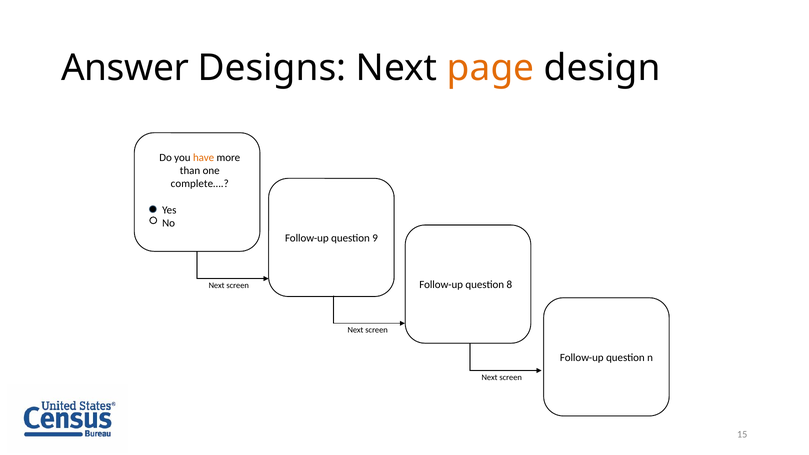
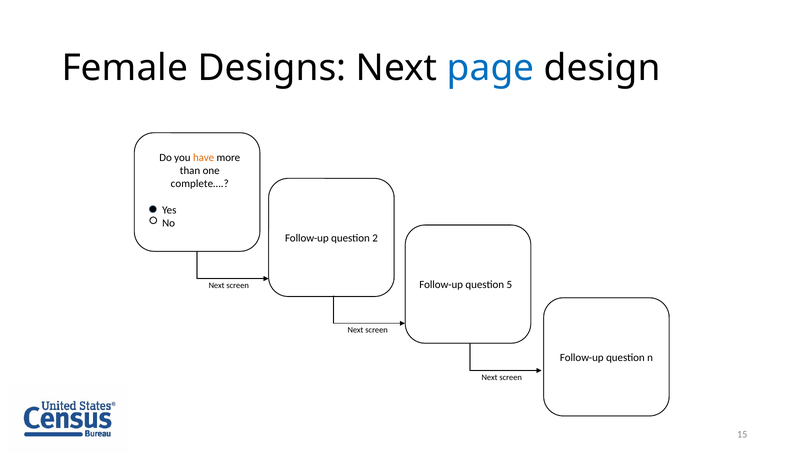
Answer: Answer -> Female (125, 68)
page colour: orange -> blue (491, 68)
9: 9 -> 2 (375, 238)
8: 8 -> 5 (509, 285)
